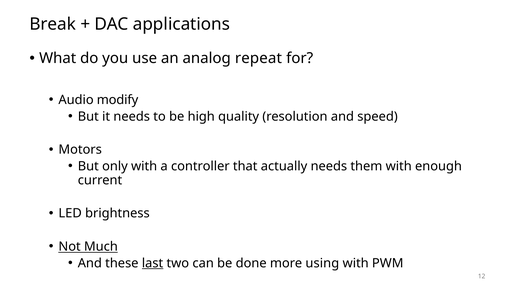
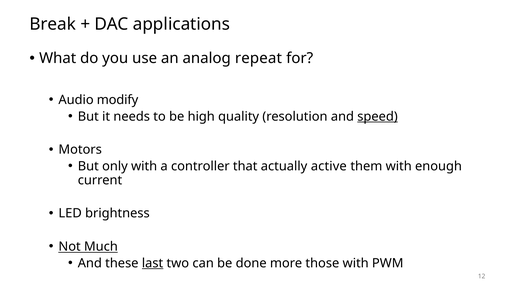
speed underline: none -> present (378, 116)
actually needs: needs -> active (329, 166)
using: using -> those (322, 263)
